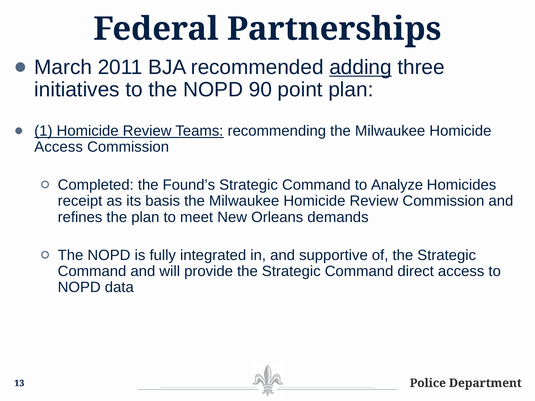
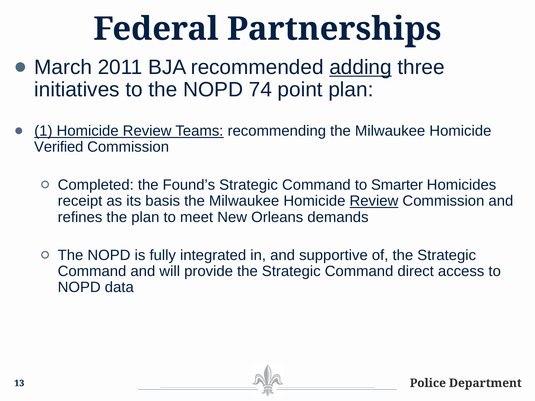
90: 90 -> 74 (260, 90)
Access: Access -> Verified (59, 147)
Analyze: Analyze -> Smarter (397, 185)
Review underline: none -> present (374, 201)
